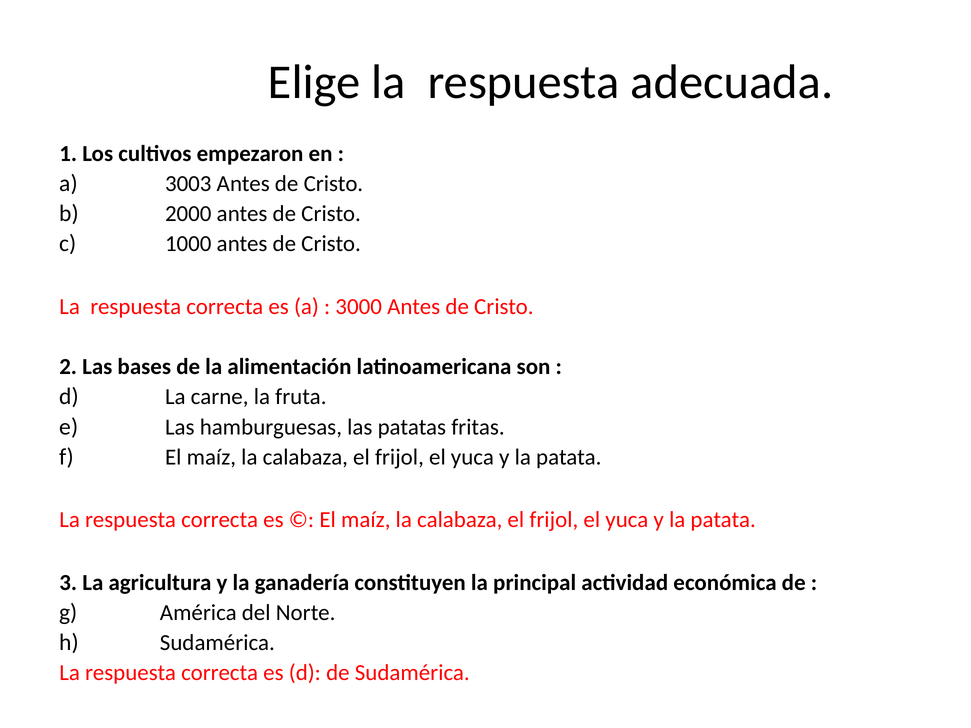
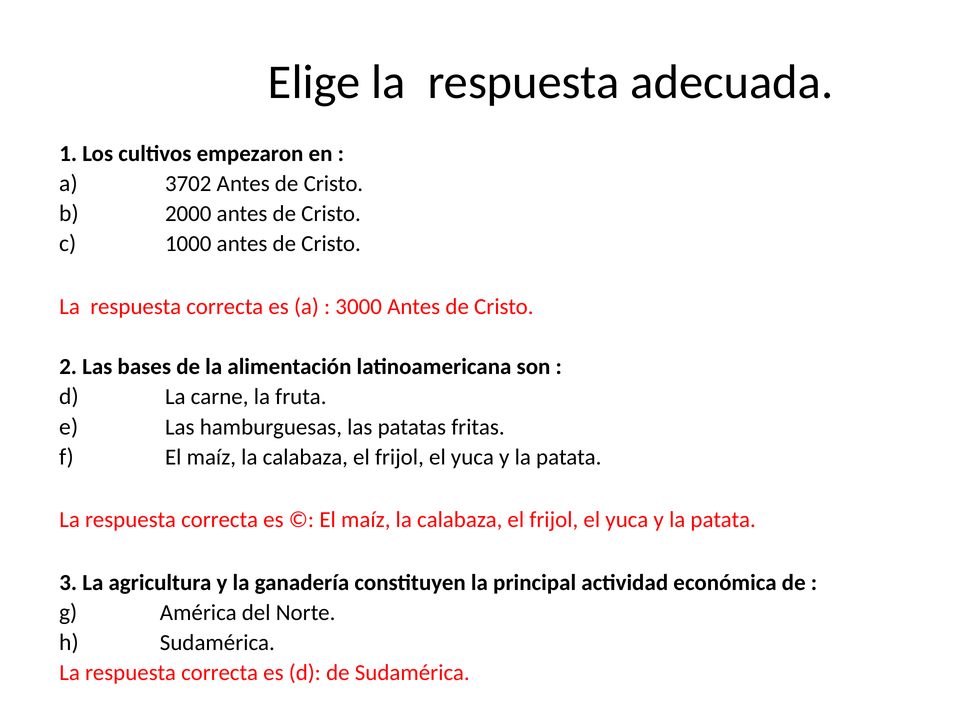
3003: 3003 -> 3702 (188, 184)
